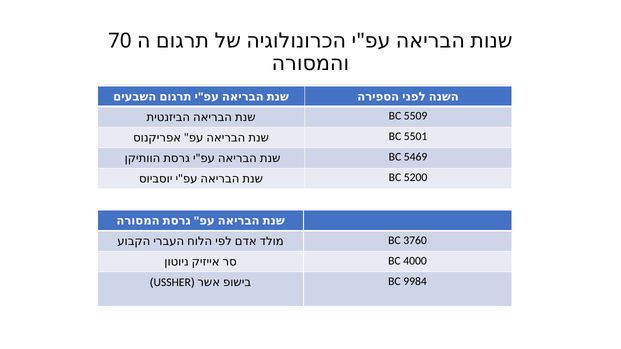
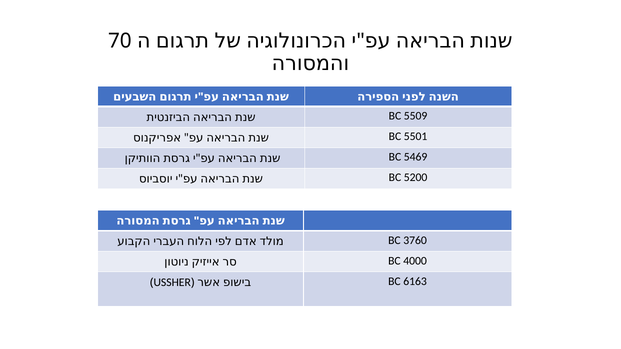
9984: 9984 -> 6163 (415, 281)
